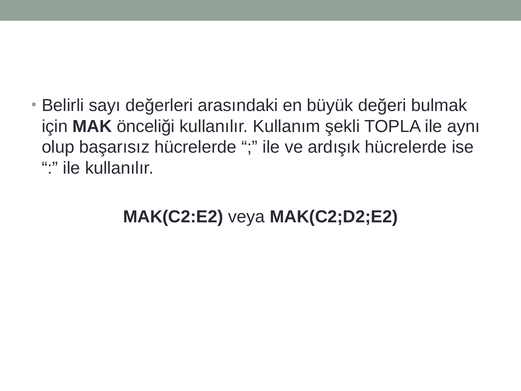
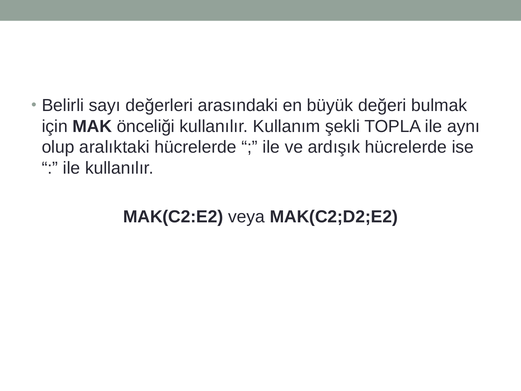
başarısız: başarısız -> aralıktaki (114, 147)
